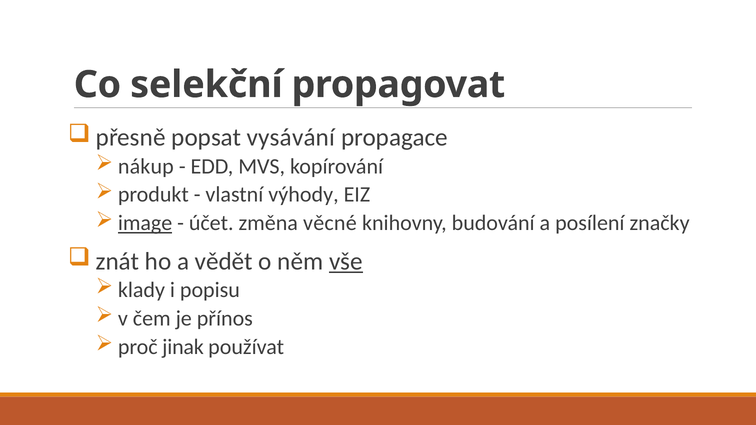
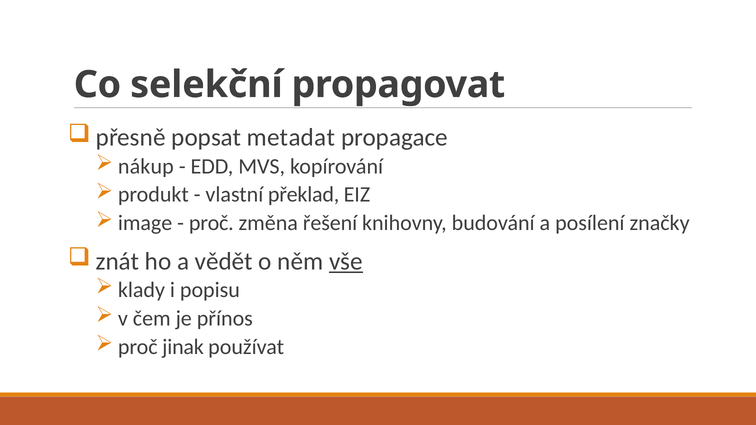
vysávání: vysávání -> metadat (291, 138)
výhody: výhody -> překlad (304, 195)
image underline: present -> none (145, 223)
účet: účet -> proč (211, 223)
věcné: věcné -> řešení (330, 223)
